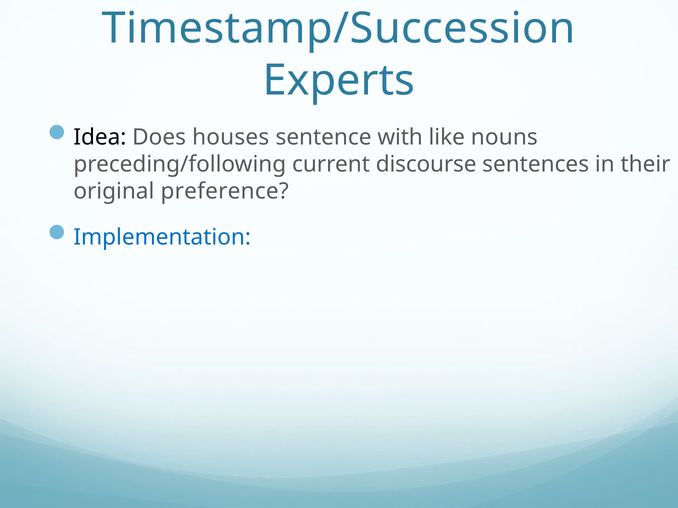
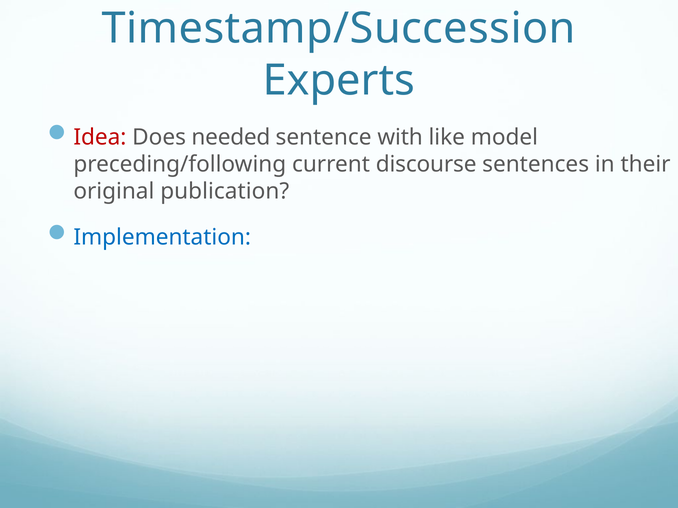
Idea colour: black -> red (100, 137)
houses: houses -> needed (231, 137)
nouns: nouns -> model (504, 137)
preference: preference -> publication (225, 191)
